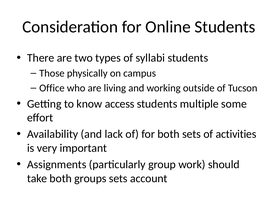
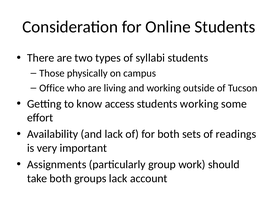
students multiple: multiple -> working (199, 104)
activities: activities -> readings (236, 134)
groups sets: sets -> lack (118, 178)
